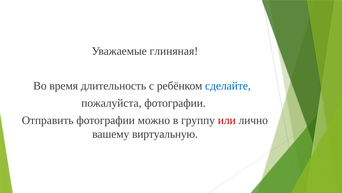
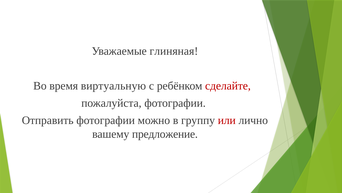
длительность: длительность -> виртуальную (113, 86)
сделайте colour: blue -> red (228, 86)
виртуальную: виртуальную -> предложение (165, 134)
